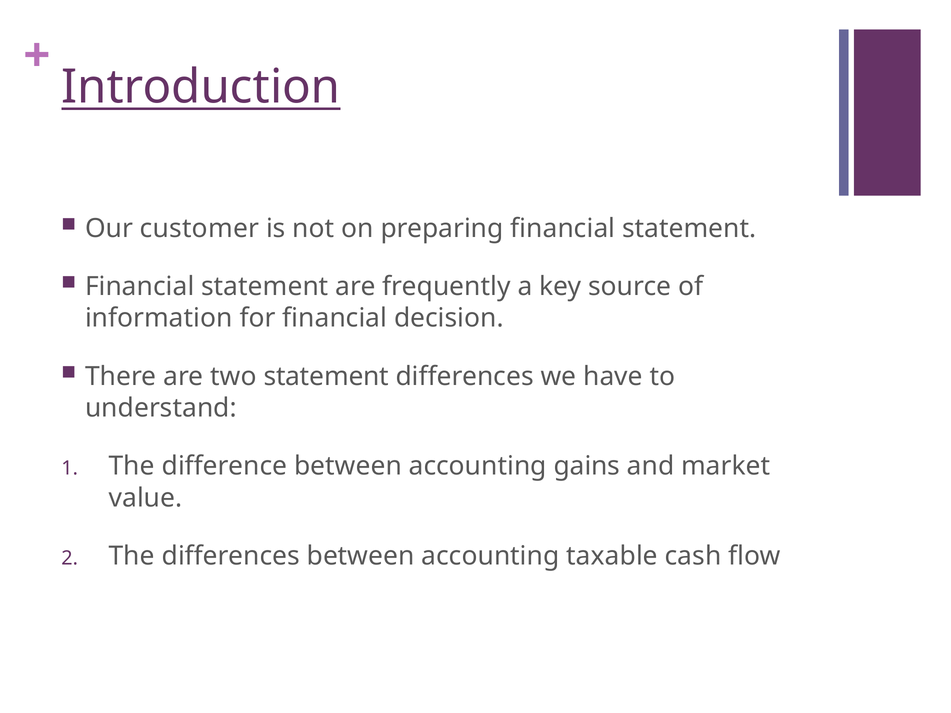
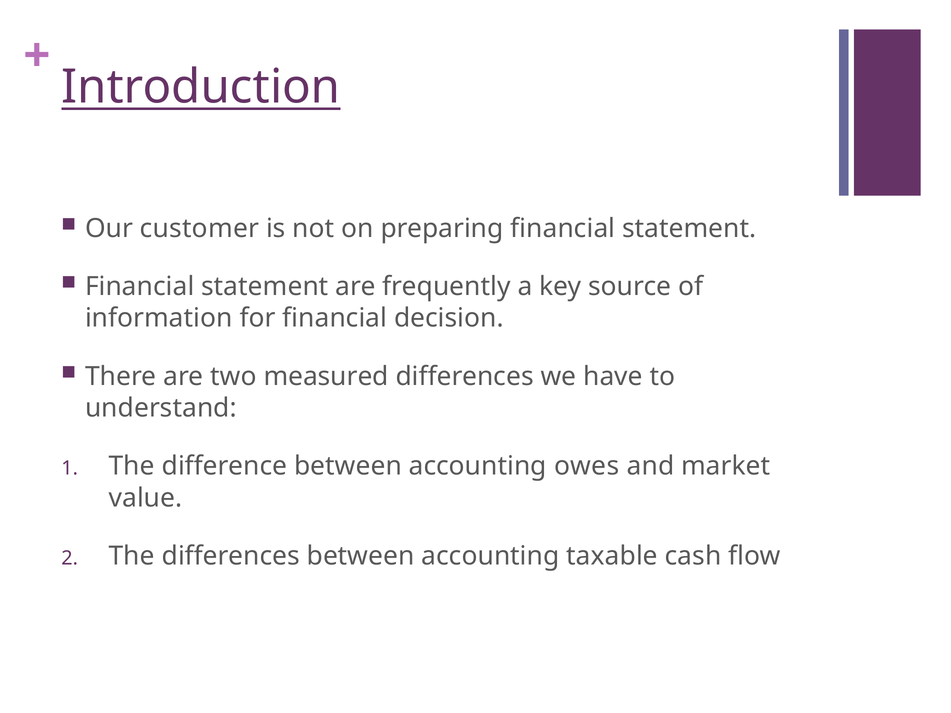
two statement: statement -> measured (326, 377)
gains: gains -> owes (587, 466)
